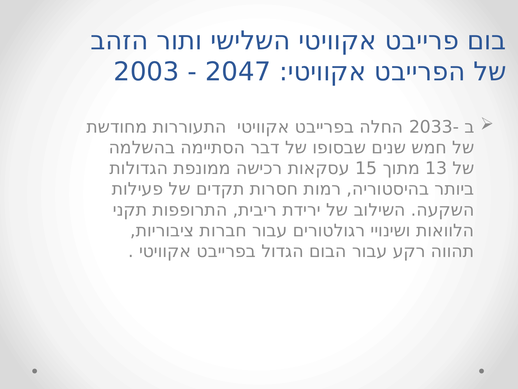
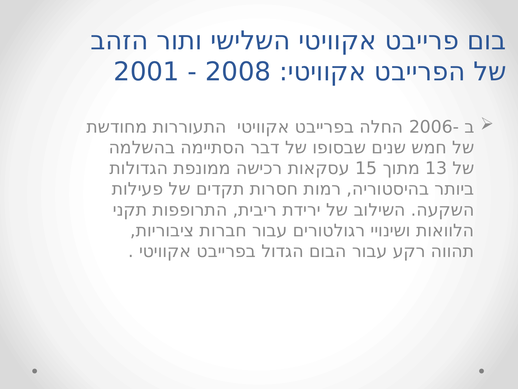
2003: 2003 -> 2001 (146, 72)
2047: 2047 -> 2008 (238, 72)
2033: 2033 -> 2006 (431, 127)
